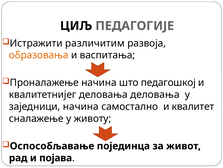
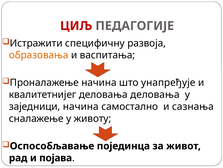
ЦИЉ colour: black -> red (76, 26)
различитим: различитим -> специфичну (95, 43)
педагошкој: педагошкој -> унапређује (168, 82)
квалитет: квалитет -> сазнања (193, 106)
